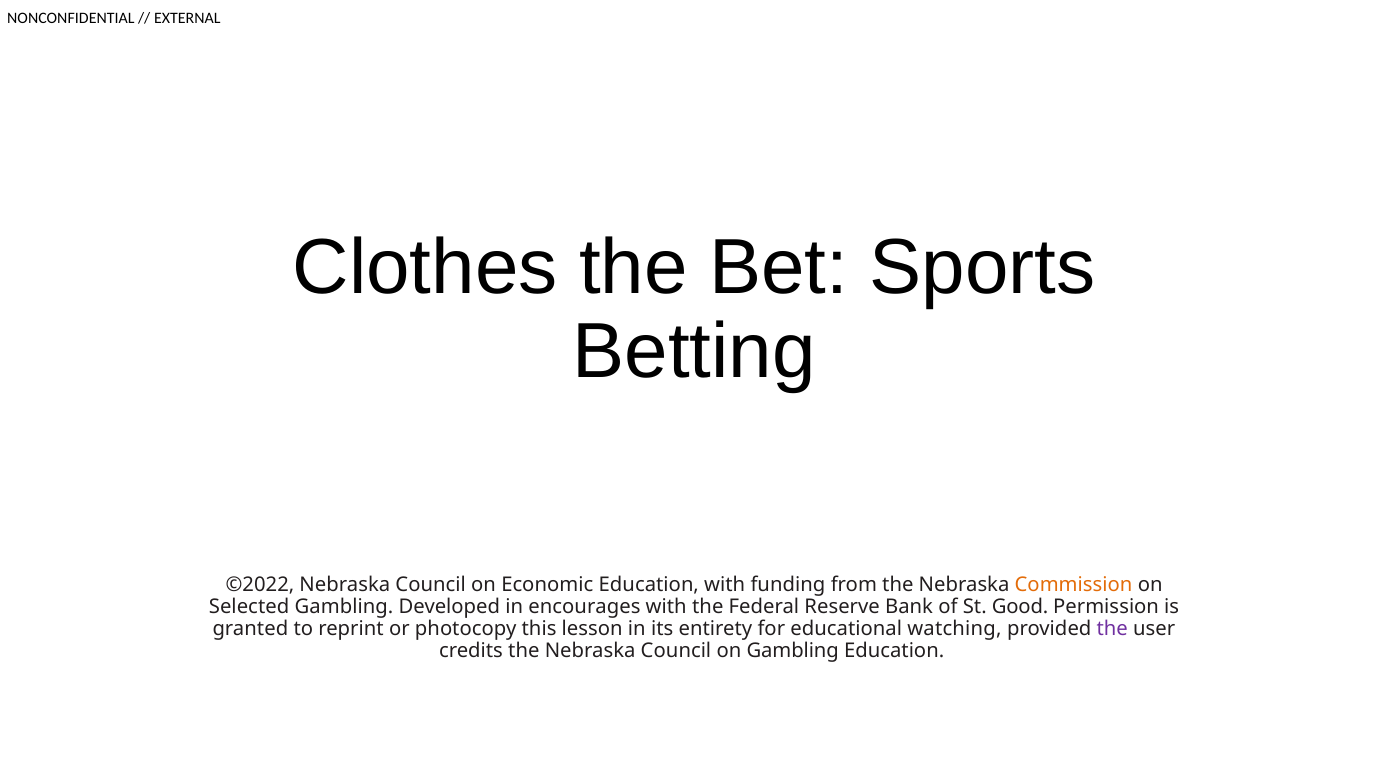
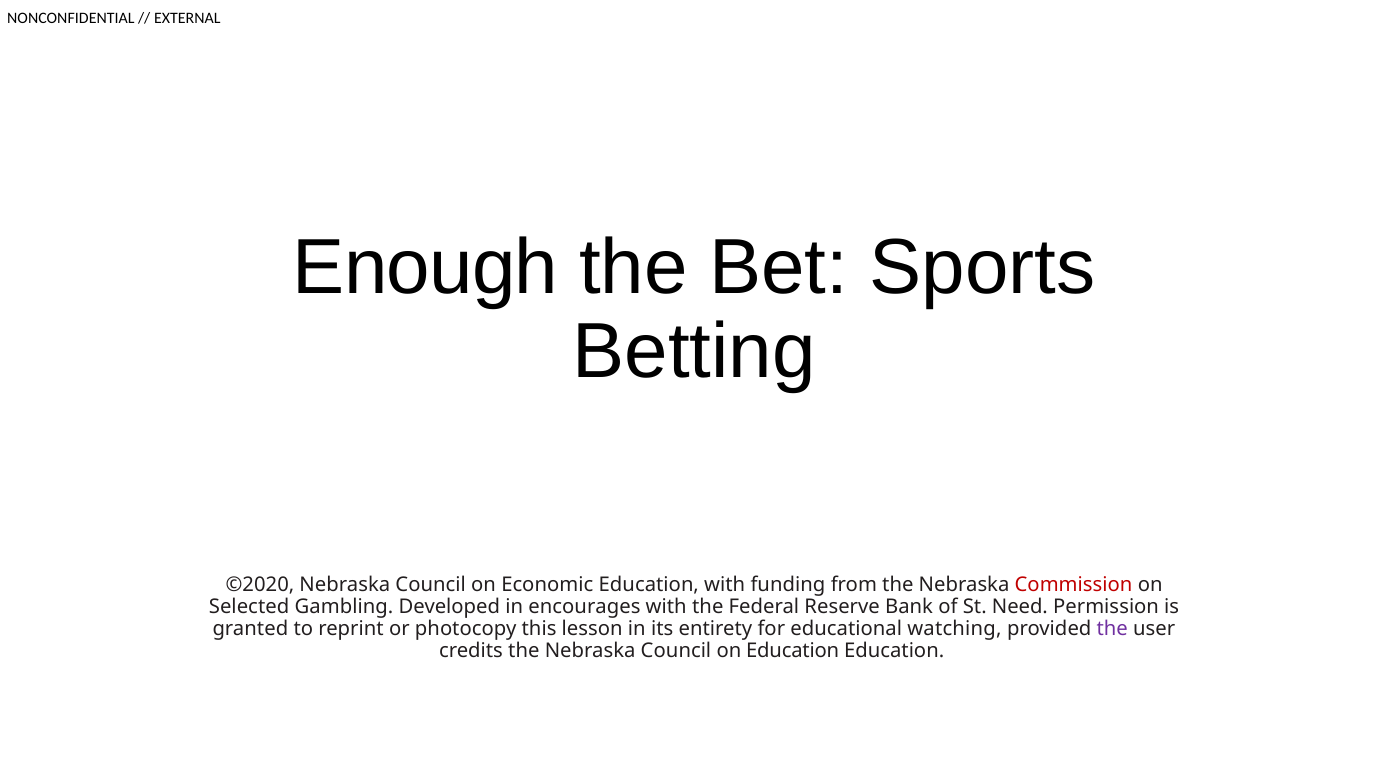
Clothes: Clothes -> Enough (426, 268)
©2022: ©2022 -> ©2020 (260, 585)
Commission colour: orange -> red (1074, 585)
Good: Good -> Need (1020, 607)
on Gambling: Gambling -> Education (793, 651)
